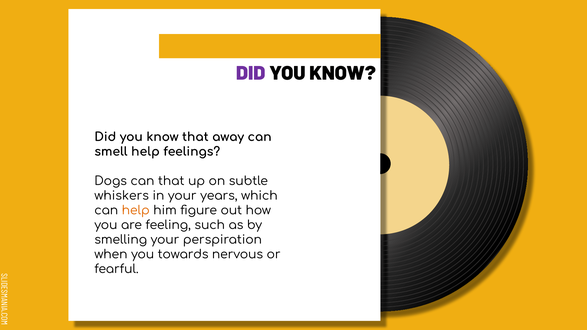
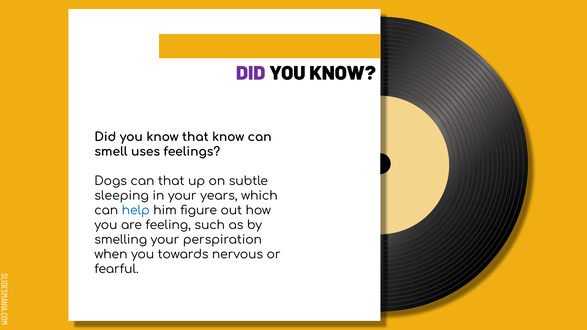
that away: away -> know (228, 137)
smell help: help -> uses (146, 152)
whiskers: whiskers -> sleeping (122, 196)
help colour: orange -> blue (136, 210)
